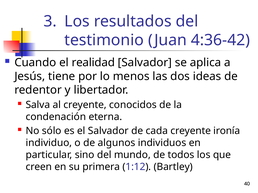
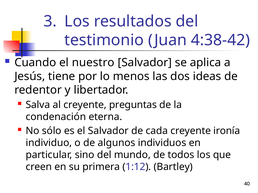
4:36-42: 4:36-42 -> 4:38-42 (220, 40)
realidad: realidad -> nuestro (93, 63)
conocidos: conocidos -> preguntas (133, 105)
